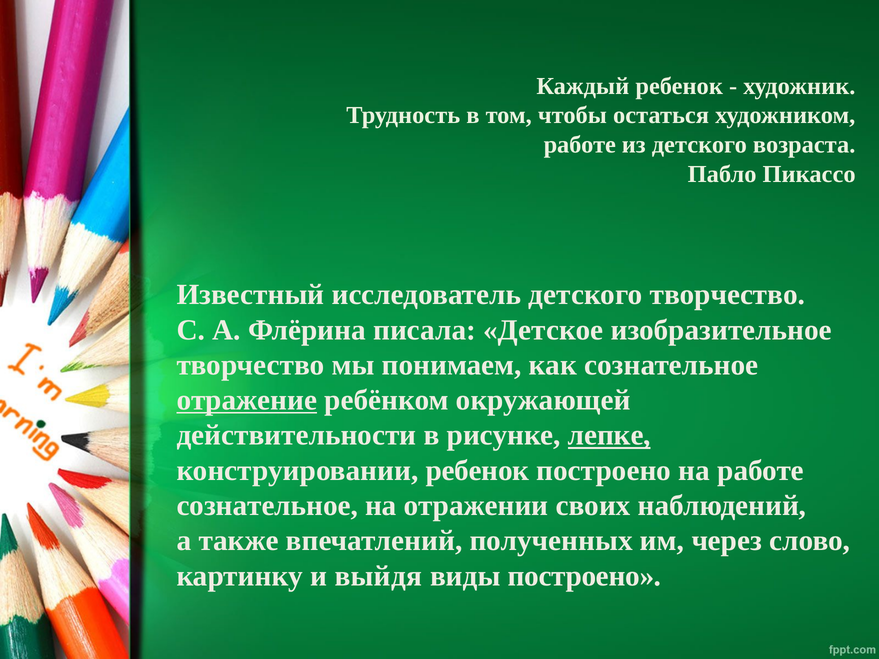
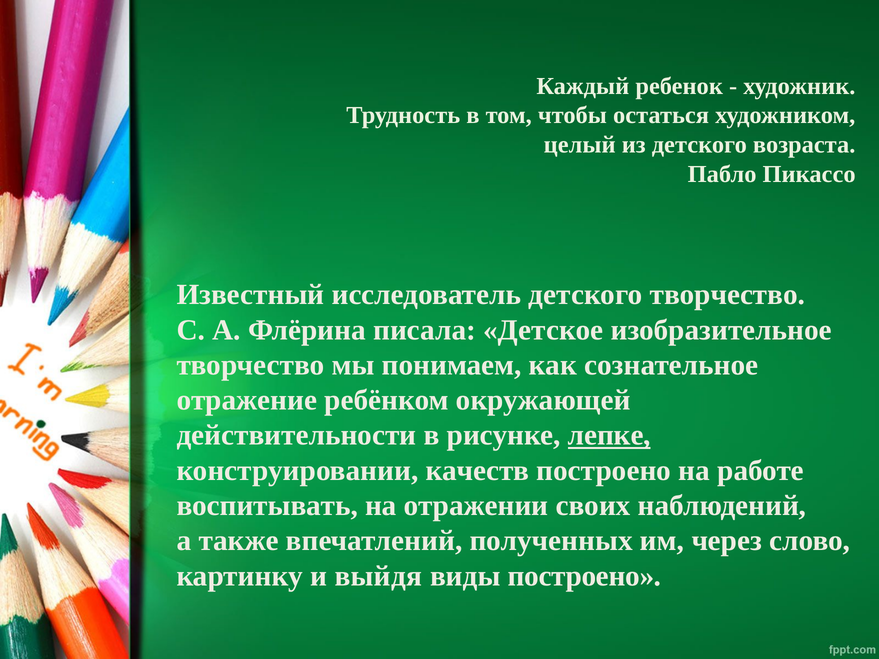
работе: работе -> целый (580, 145)
отражение underline: present -> none (247, 400)
конструировании ребенок: ребенок -> качеств (477, 471)
сознательное: сознательное -> воспитывать (267, 506)
